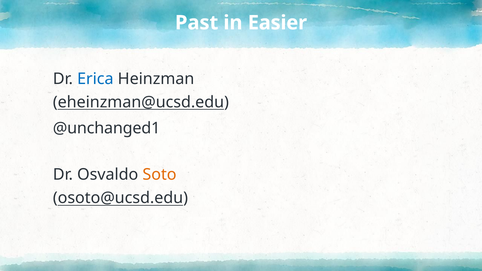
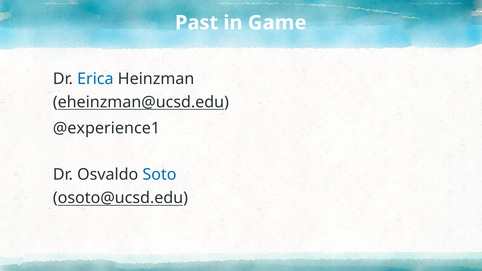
Easier: Easier -> Game (277, 23)
@unchanged1: @unchanged1 -> @experience1 (106, 128)
Soto colour: orange -> blue (159, 175)
